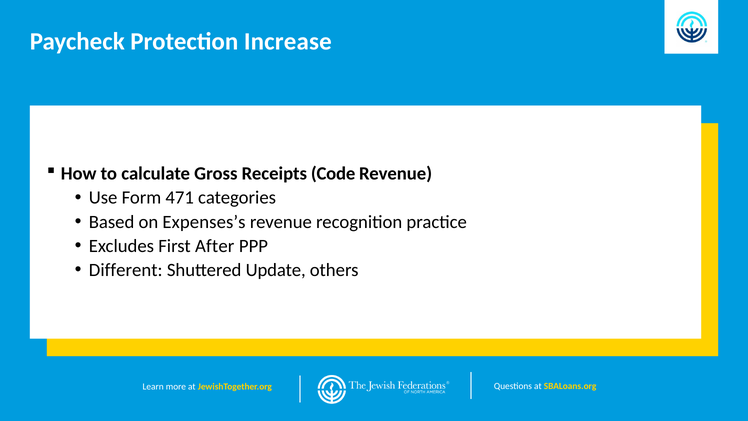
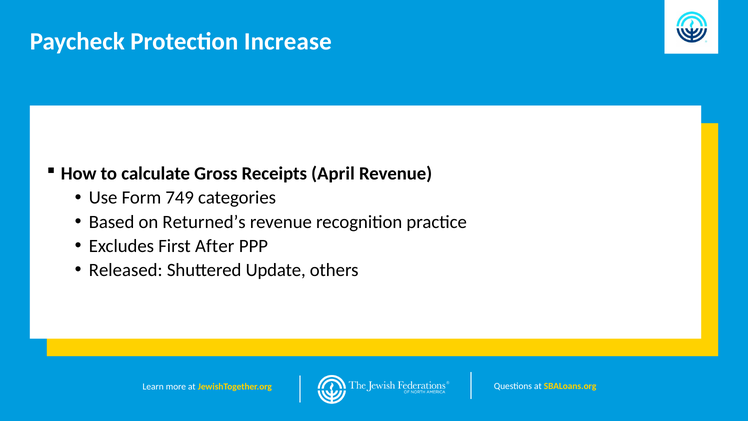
Code: Code -> April (333, 174)
471: 471 -> 749 (180, 198)
Expenses’s: Expenses’s -> Returned’s (204, 222)
Different: Different -> Released (126, 270)
